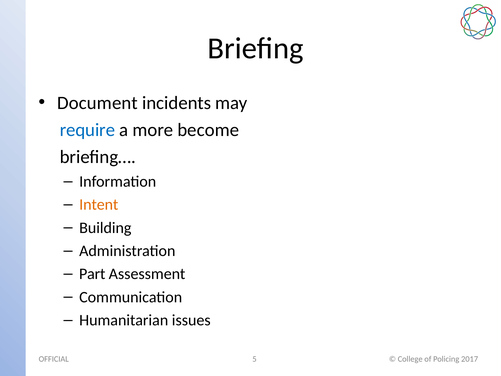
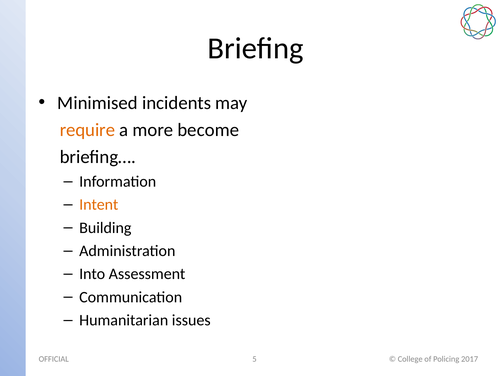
Document: Document -> Minimised (98, 103)
require colour: blue -> orange (87, 130)
Part: Part -> Into (92, 274)
